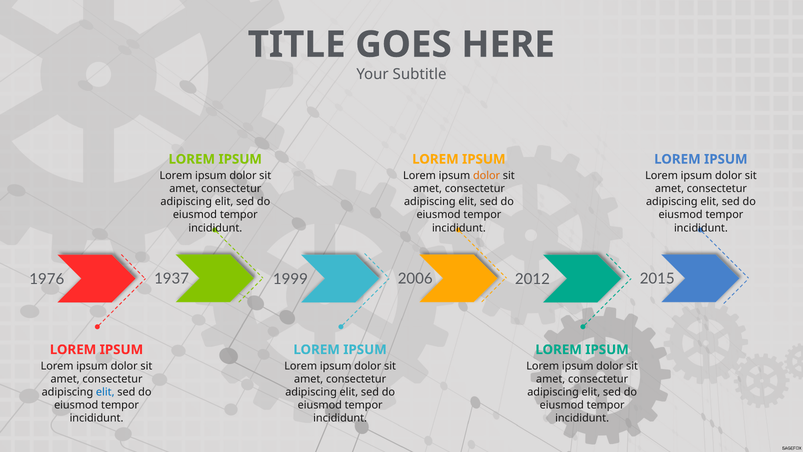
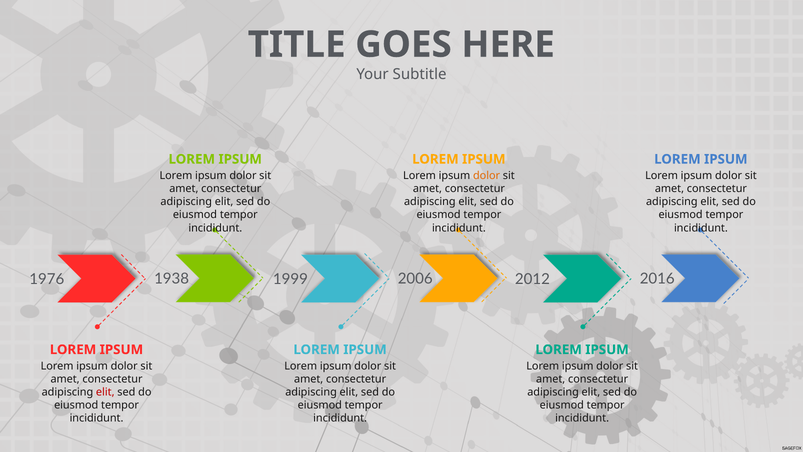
1937: 1937 -> 1938 (172, 279)
2015: 2015 -> 2016 (657, 279)
elit colour: blue -> red (105, 392)
